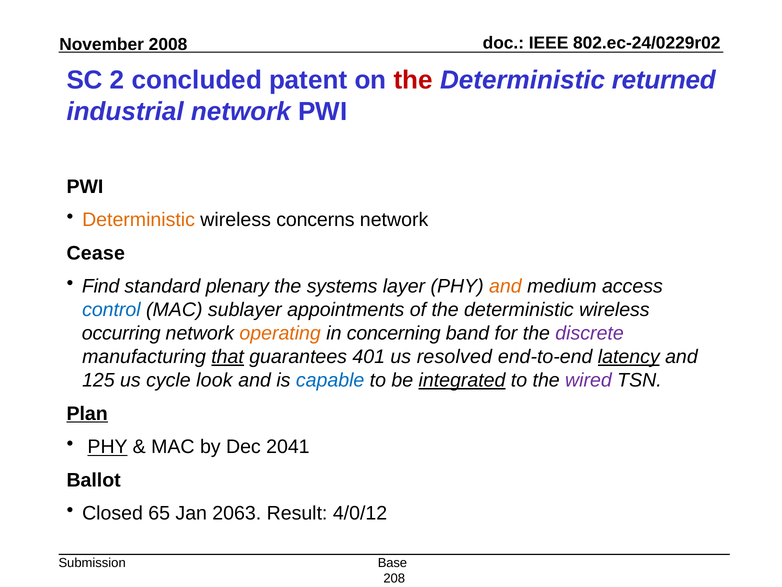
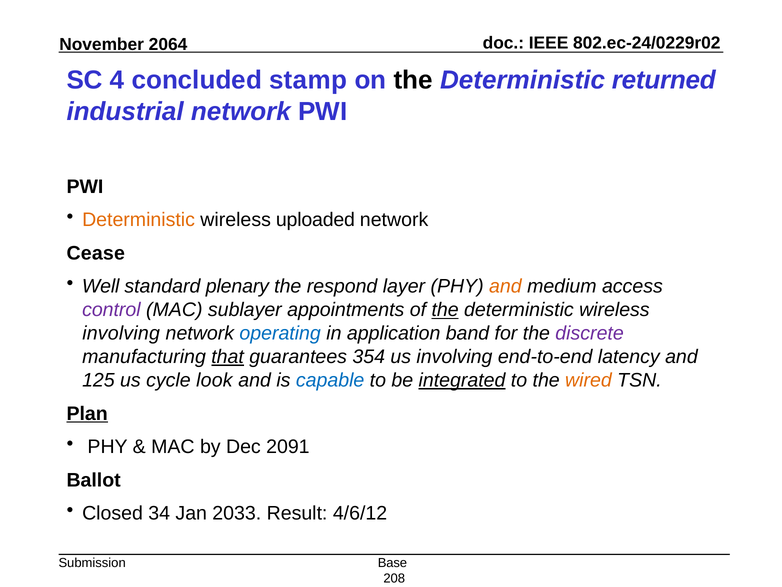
2008: 2008 -> 2064 (168, 44)
2: 2 -> 4 (117, 80)
patent: patent -> stamp (308, 80)
the colour: red -> black (413, 80)
concerns: concerns -> uploaded (315, 220)
Find: Find -> Well (101, 286)
systems: systems -> respond (342, 286)
control colour: blue -> purple (111, 310)
the underline: none -> present (445, 310)
occurring: occurring -> involving (121, 333)
operating colour: orange -> blue (280, 333)
concerning: concerning -> application (394, 333)
401: 401 -> 354 (369, 357)
us resolved: resolved -> involving (454, 357)
latency underline: present -> none (629, 357)
wired colour: purple -> orange (588, 380)
PHY underline: present -> none (108, 447)
2041: 2041 -> 2091 (288, 447)
65: 65 -> 34 (159, 513)
2063: 2063 -> 2033 (237, 513)
4/0/12: 4/0/12 -> 4/6/12 (360, 513)
